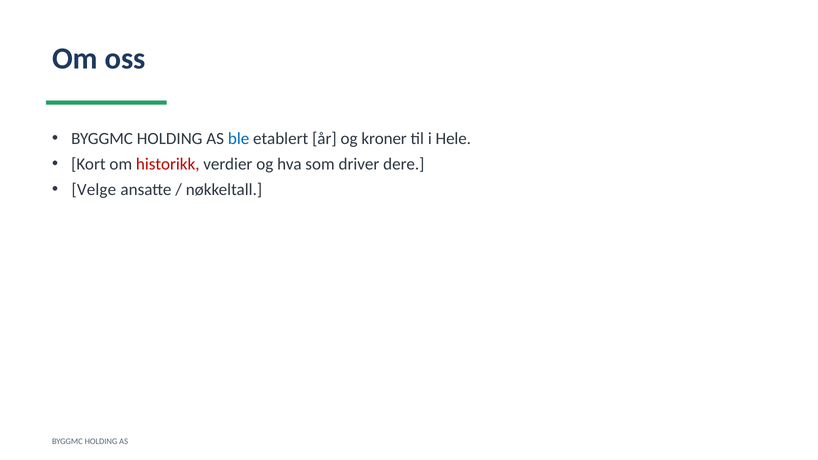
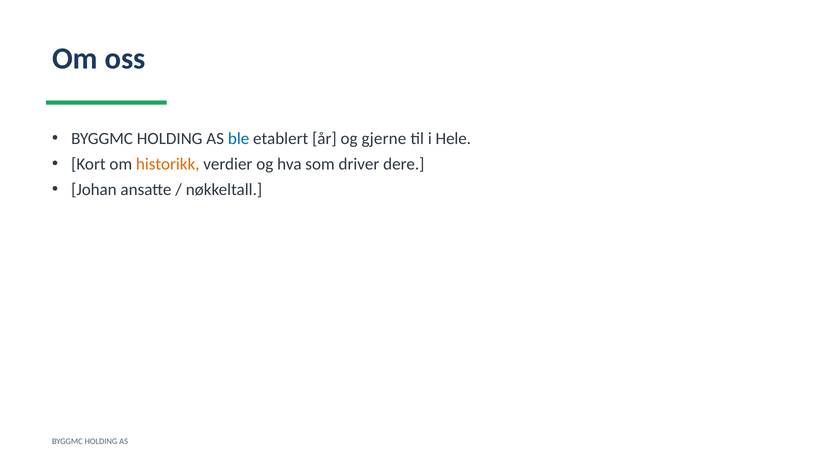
kroner: kroner -> gjerne (384, 139)
historikk colour: red -> orange (168, 164)
Velge: Velge -> Johan (94, 190)
